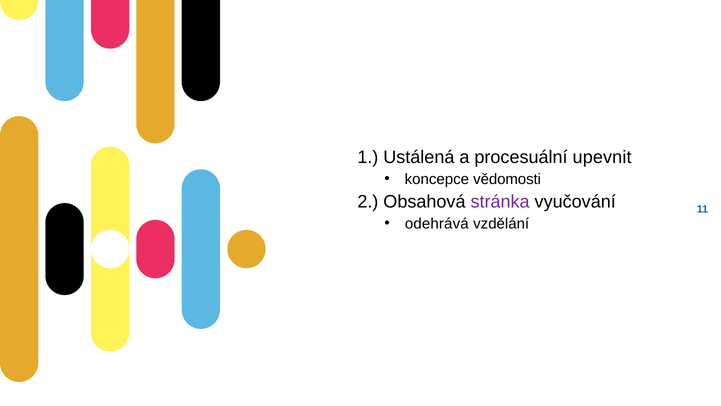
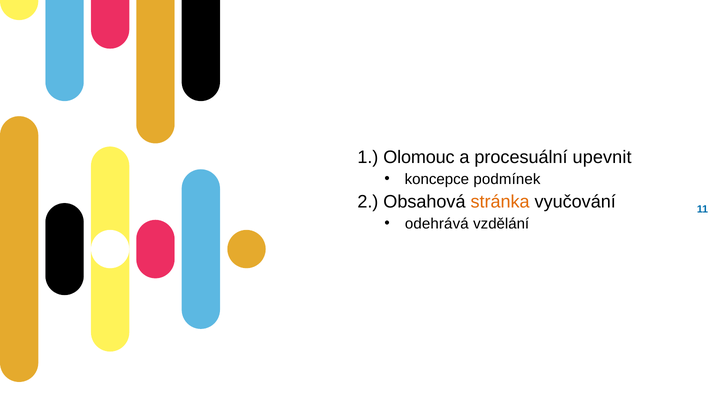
Ustálená: Ustálená -> Olomouc (419, 157)
vědomosti: vědomosti -> podmínek (507, 179)
stránka colour: purple -> orange (500, 201)
